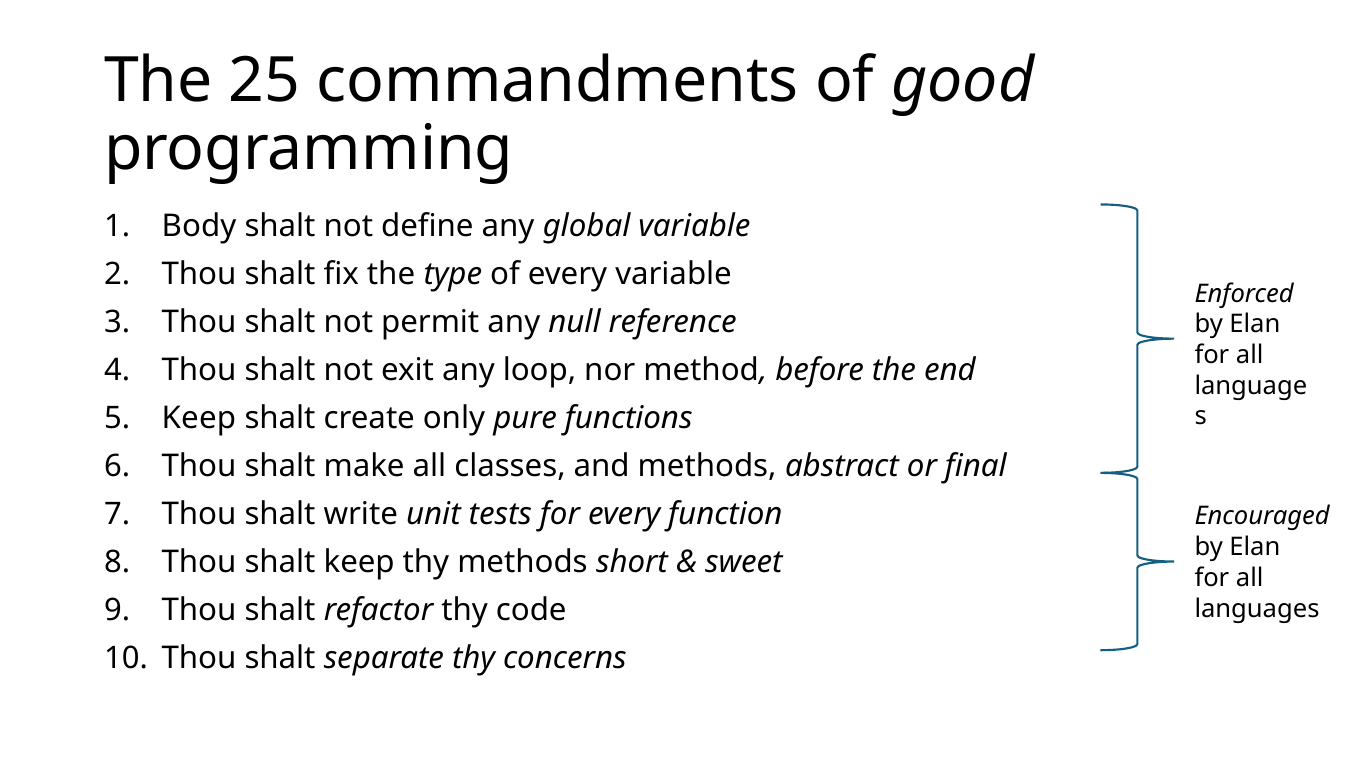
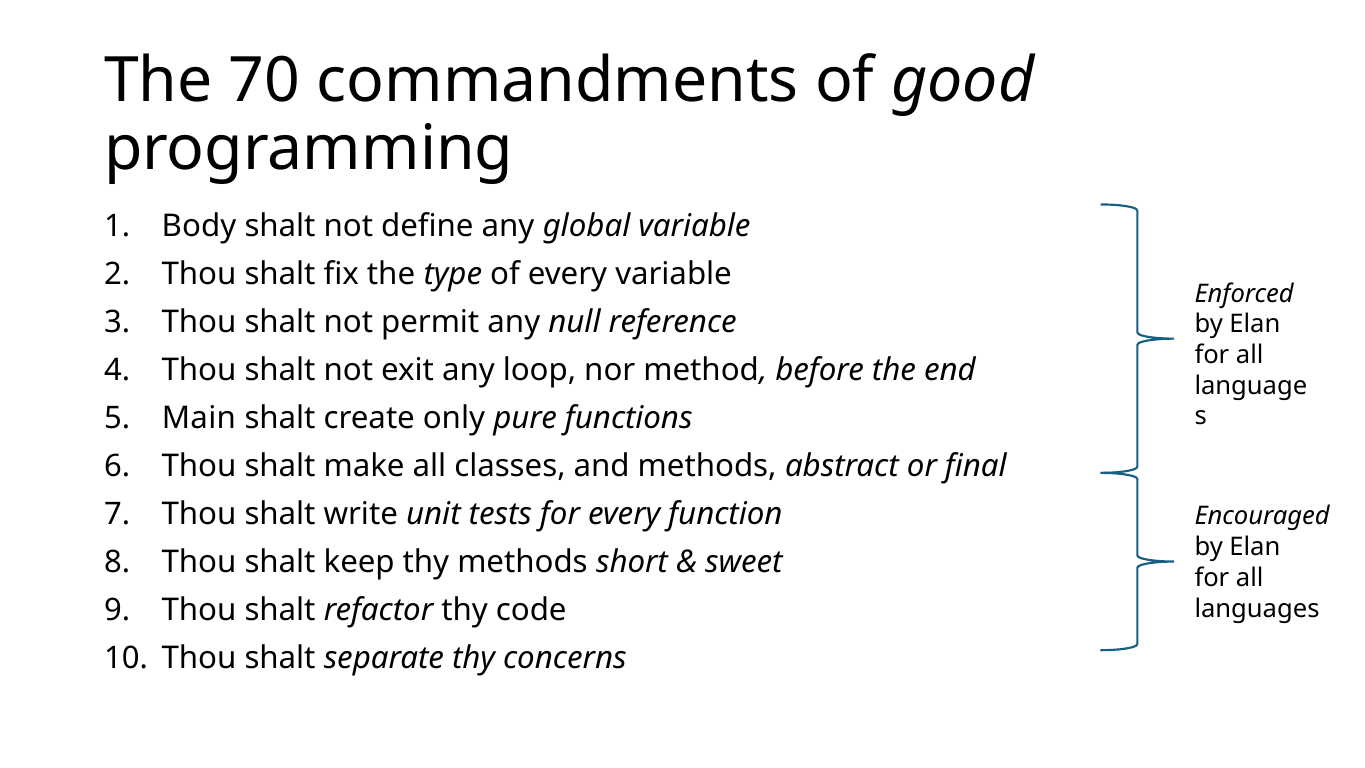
25: 25 -> 70 (265, 81)
Keep: Keep -> Main (199, 418)
